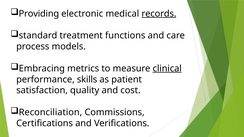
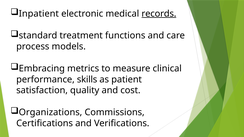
Providing: Providing -> Inpatient (39, 14)
clinical underline: present -> none (167, 69)
Reconciliation: Reconciliation -> Organizations (50, 112)
